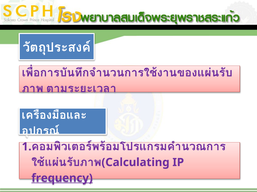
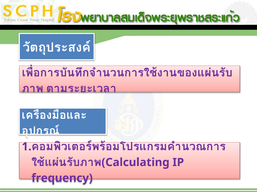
frequency underline: present -> none (62, 179)
